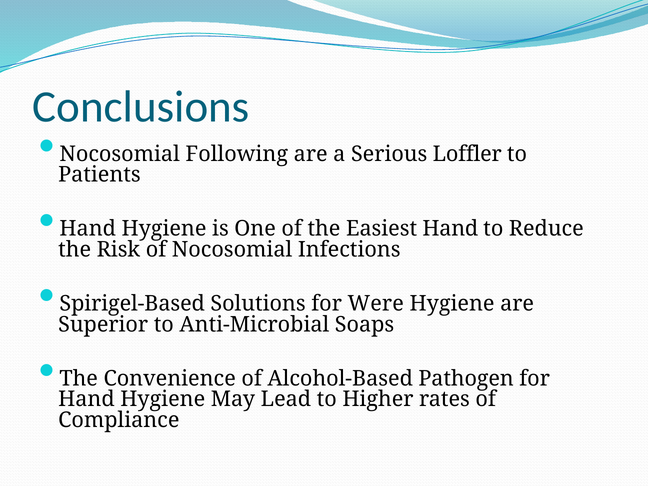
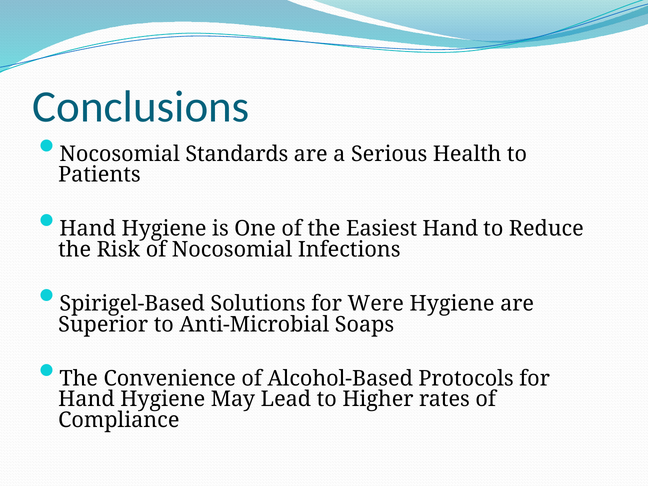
Following: Following -> Standards (237, 154)
Loffler: Loffler -> Health (467, 154)
Pathogen: Pathogen -> Protocols (466, 379)
